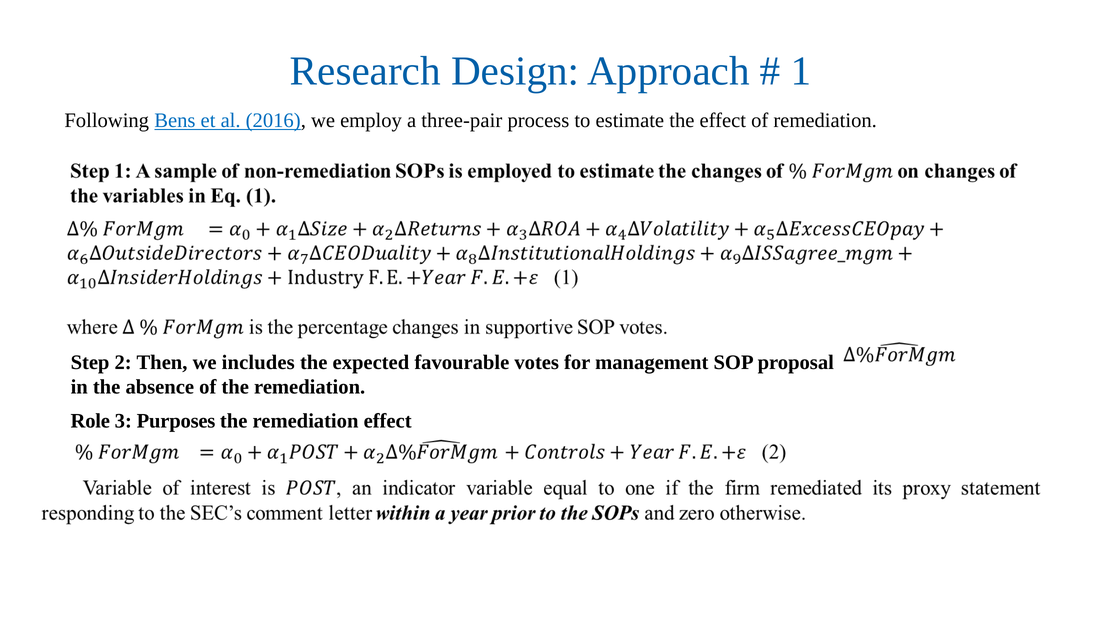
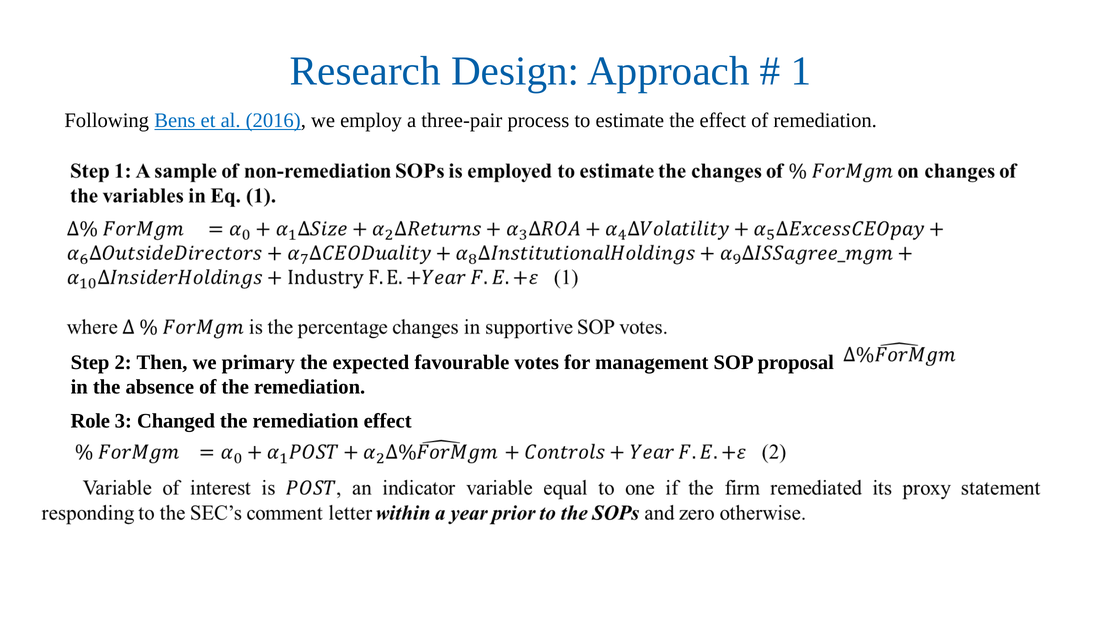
includes: includes -> primary (258, 362)
Purposes: Purposes -> Changed (176, 421)
